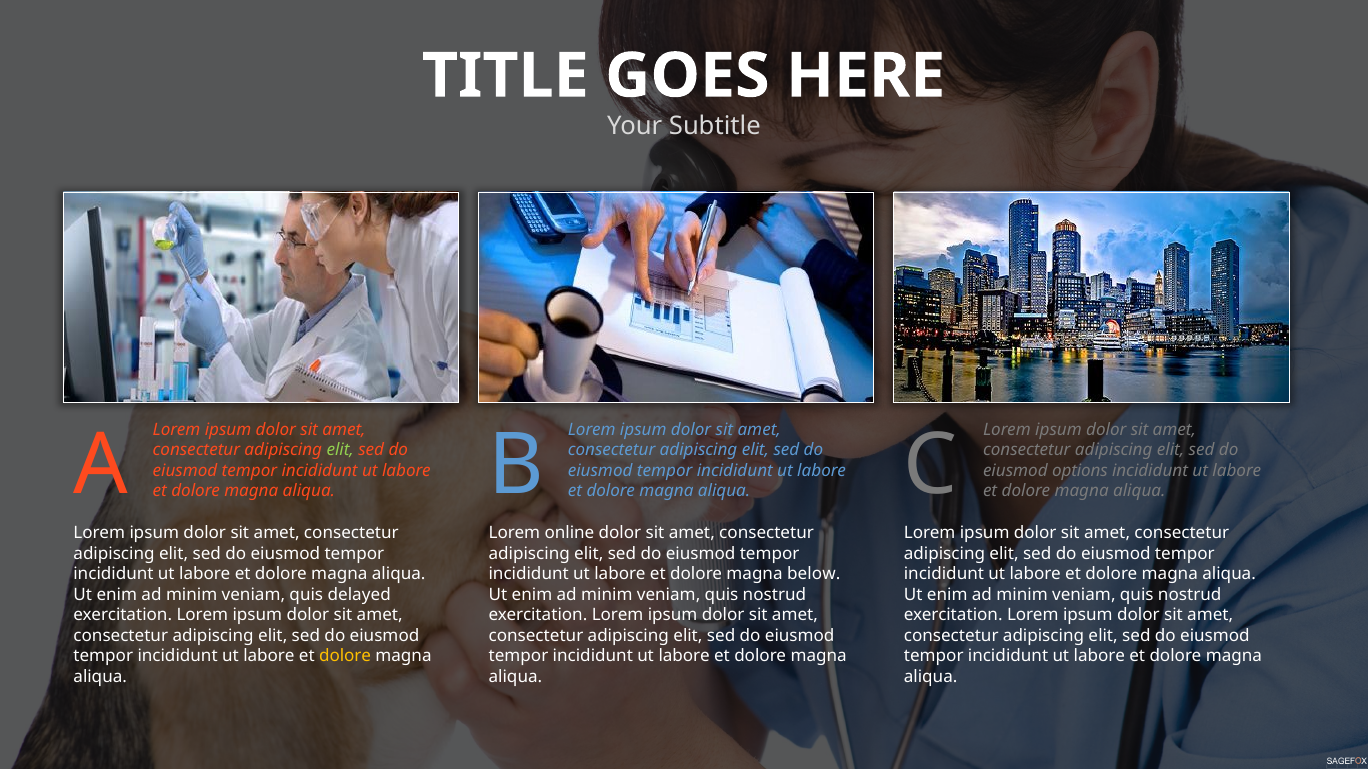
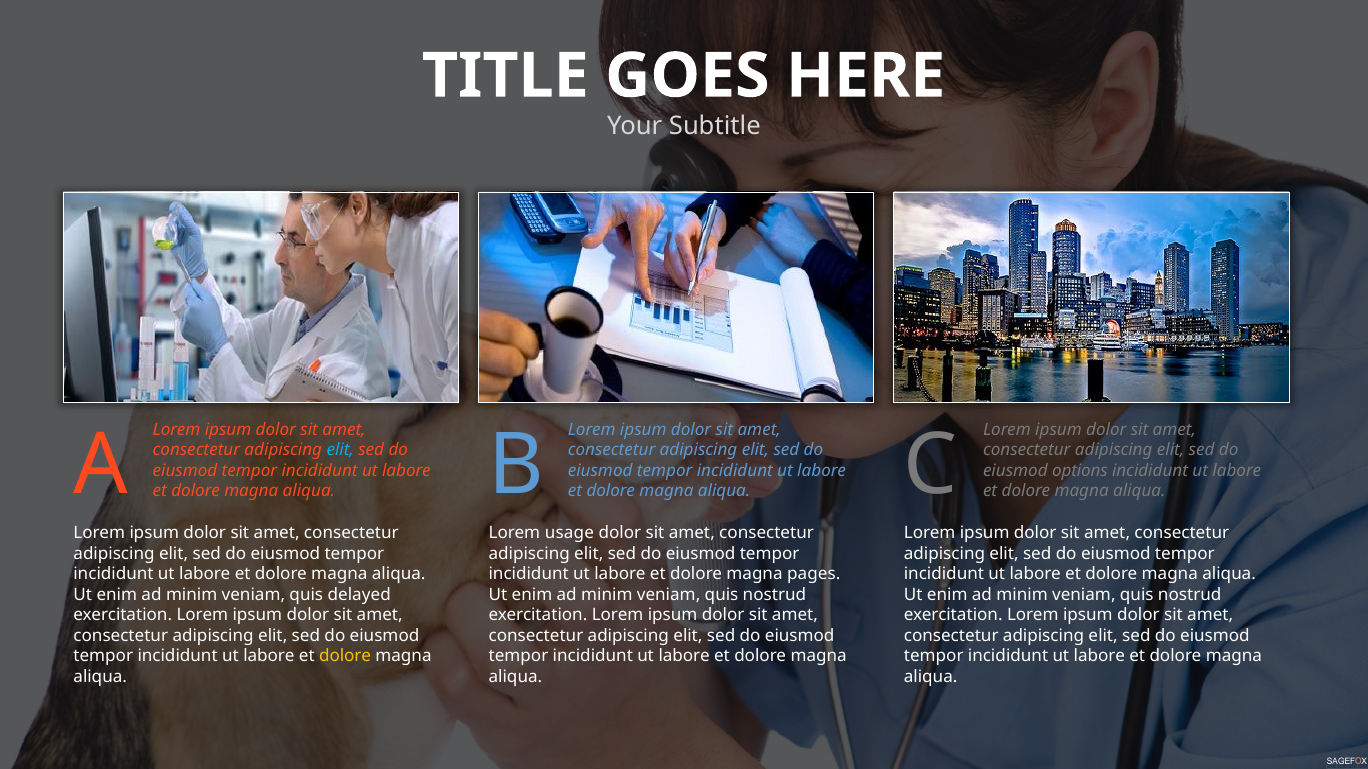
elit colour: light green -> light blue (340, 450)
online: online -> usage (569, 533)
below: below -> pages (814, 575)
